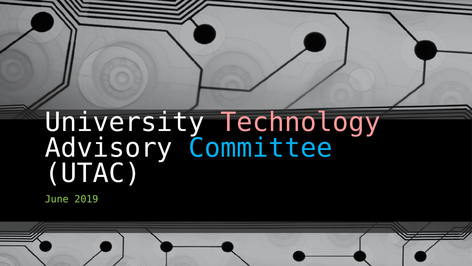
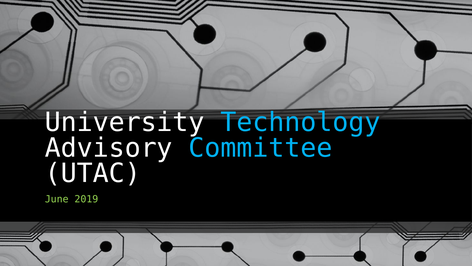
Technology colour: pink -> light blue (300, 122)
